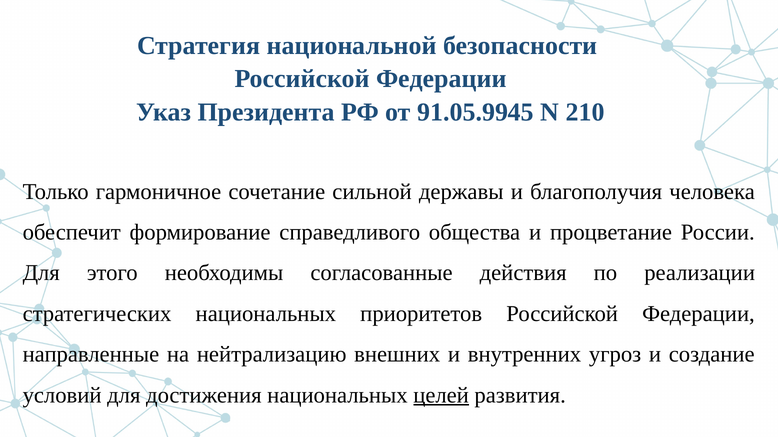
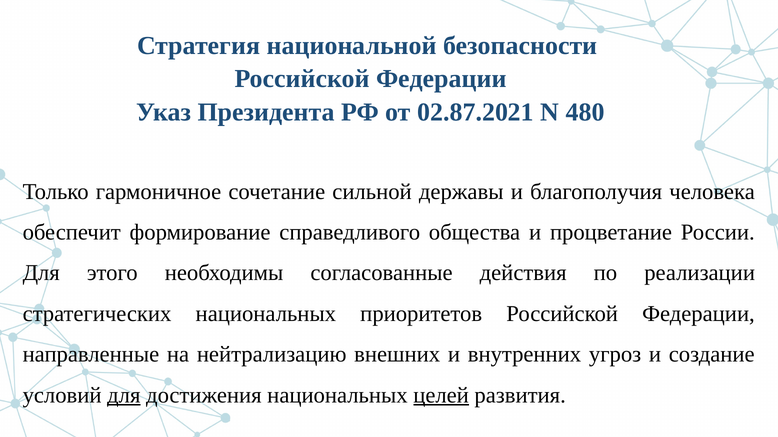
91.05.9945: 91.05.9945 -> 02.87.2021 (476, 112)
210: 210 -> 480 (585, 112)
для underline: none -> present (124, 396)
